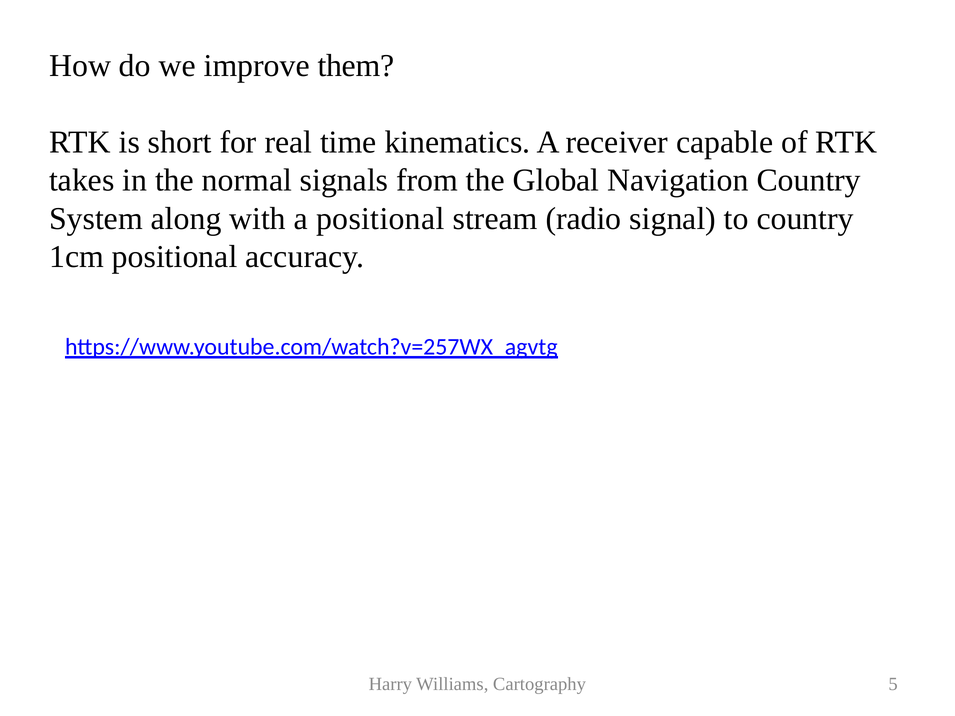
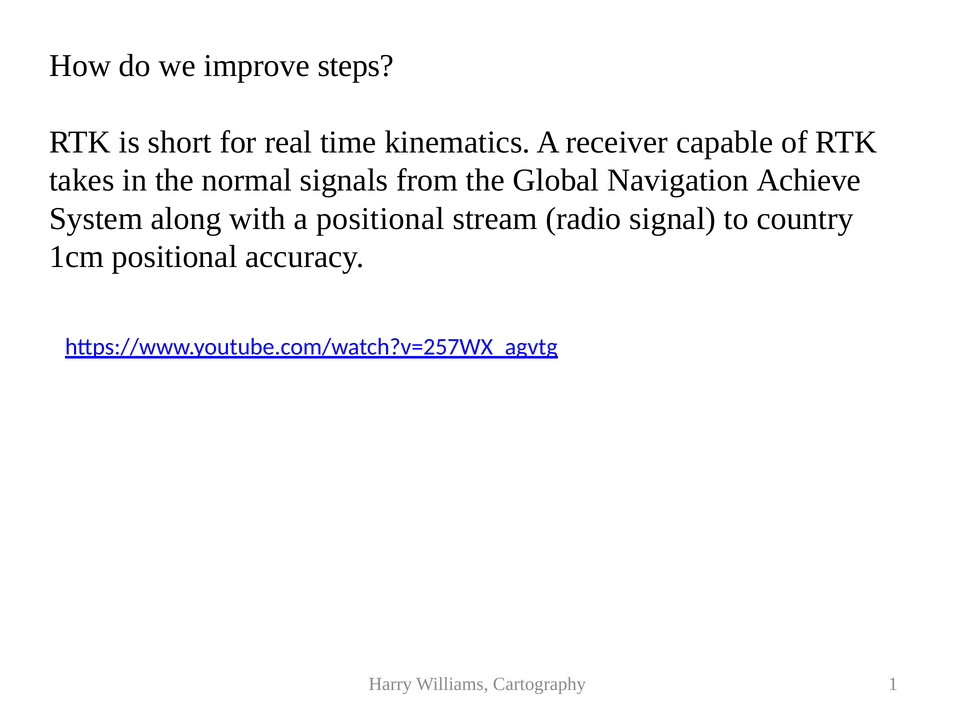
them: them -> steps (356, 66)
Navigation Country: Country -> Achieve (809, 180)
5: 5 -> 1 (893, 684)
